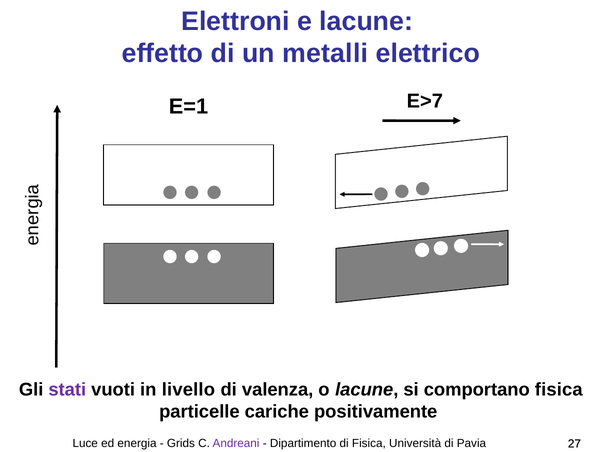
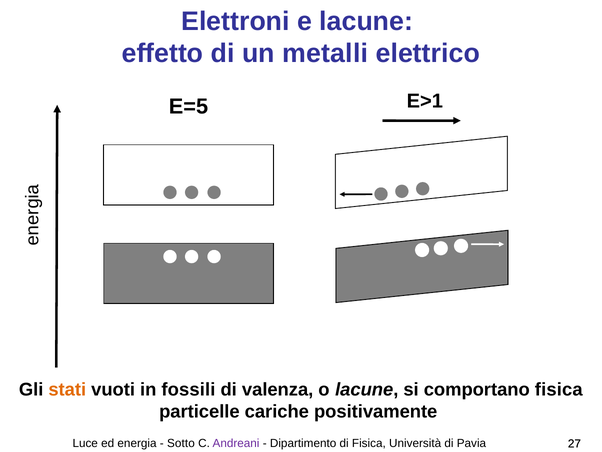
E>7: E>7 -> E>1 (425, 101)
E=1: E=1 -> E=5 (188, 107)
stati colour: purple -> orange (67, 389)
livello: livello -> fossili (188, 389)
Grids: Grids -> Sotto (181, 443)
